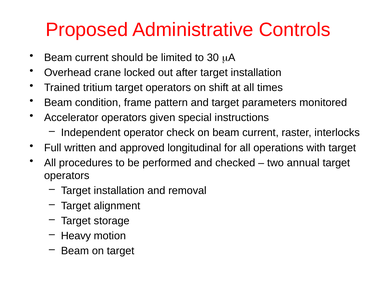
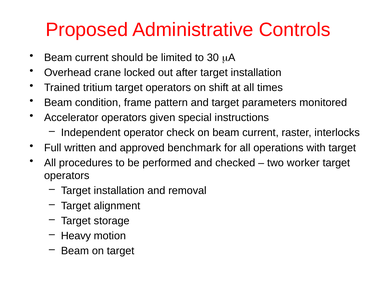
longitudinal: longitudinal -> benchmark (194, 147)
annual: annual -> worker (303, 162)
